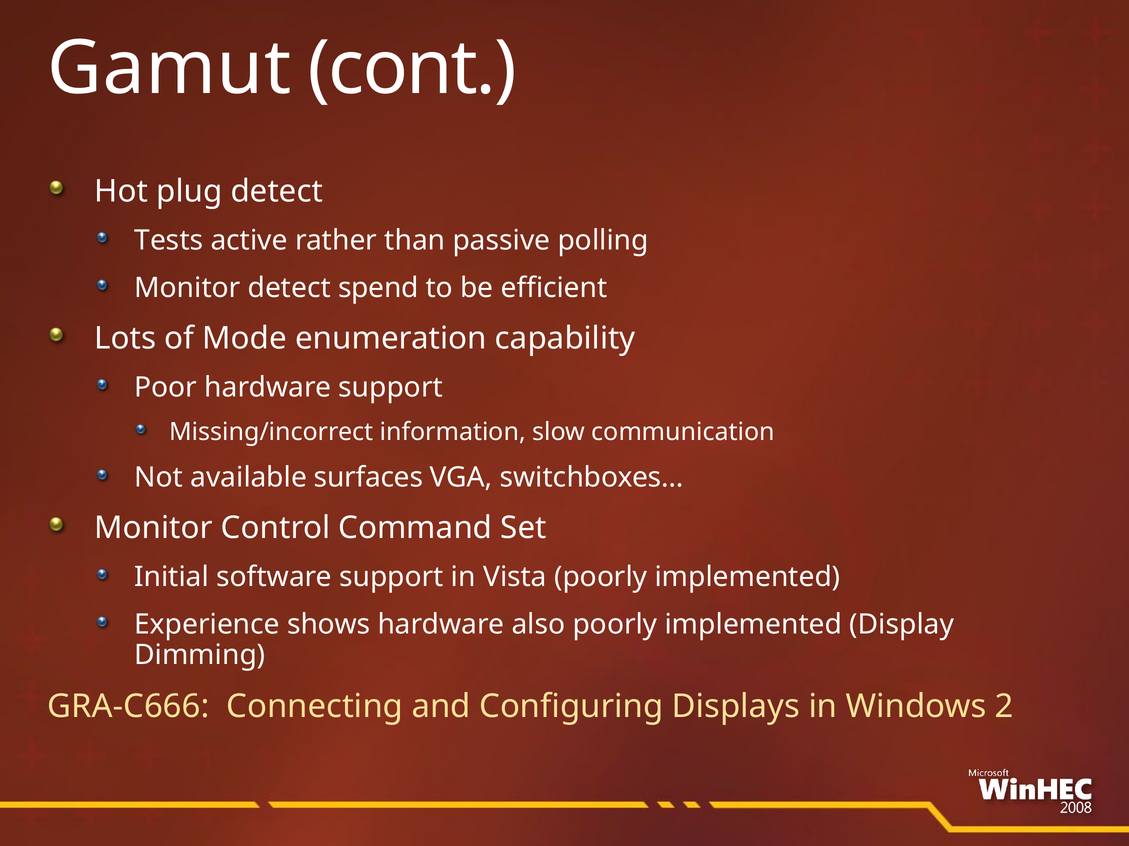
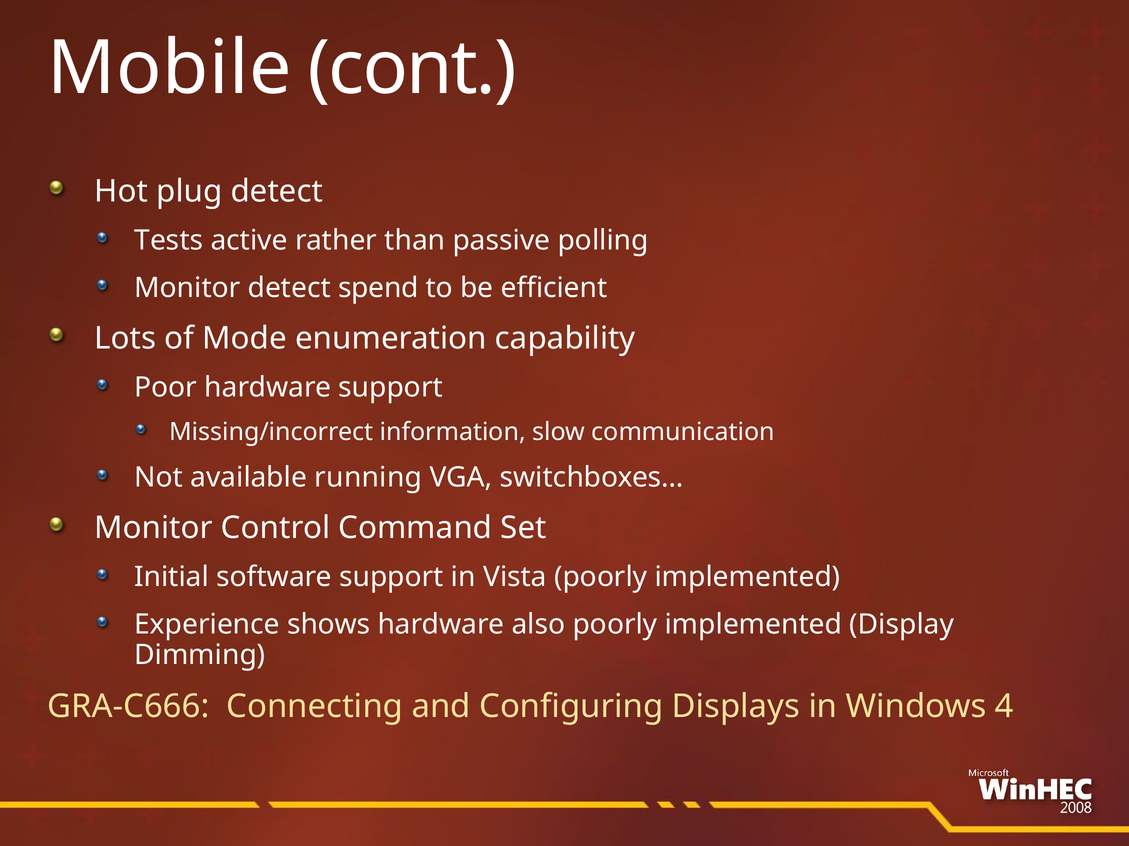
Gamut: Gamut -> Mobile (169, 68)
surfaces: surfaces -> running (368, 478)
2: 2 -> 4 (1004, 707)
